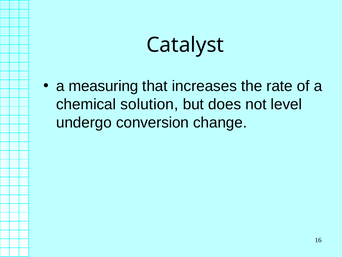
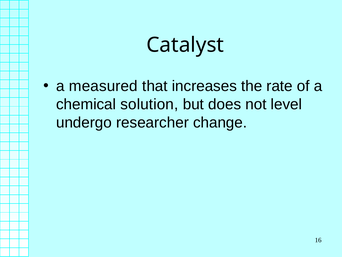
measuring: measuring -> measured (103, 86)
conversion: conversion -> researcher (152, 122)
